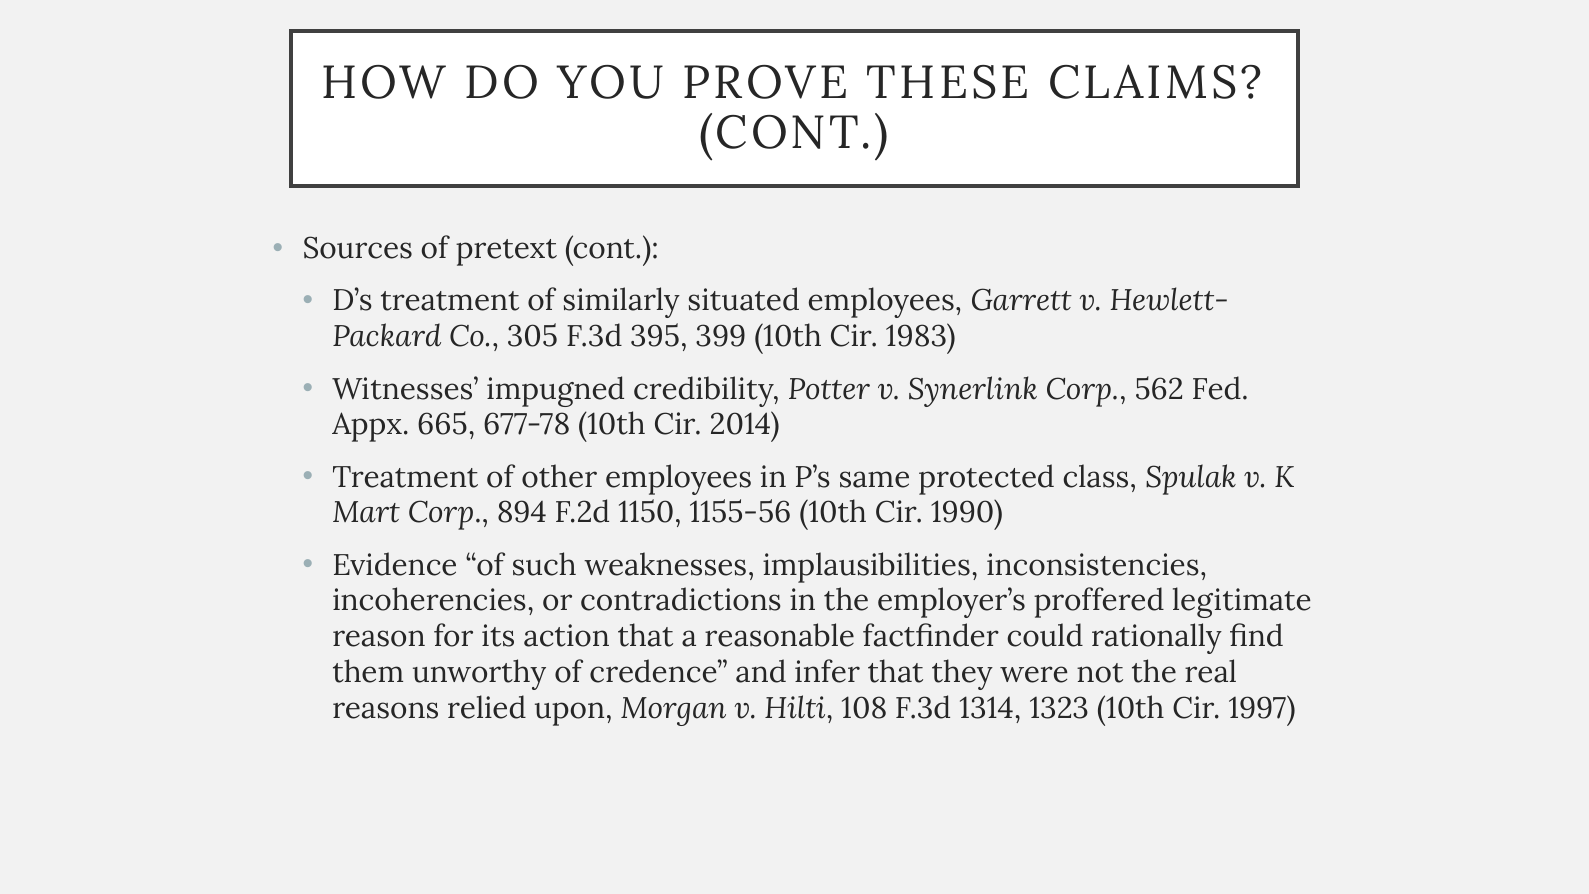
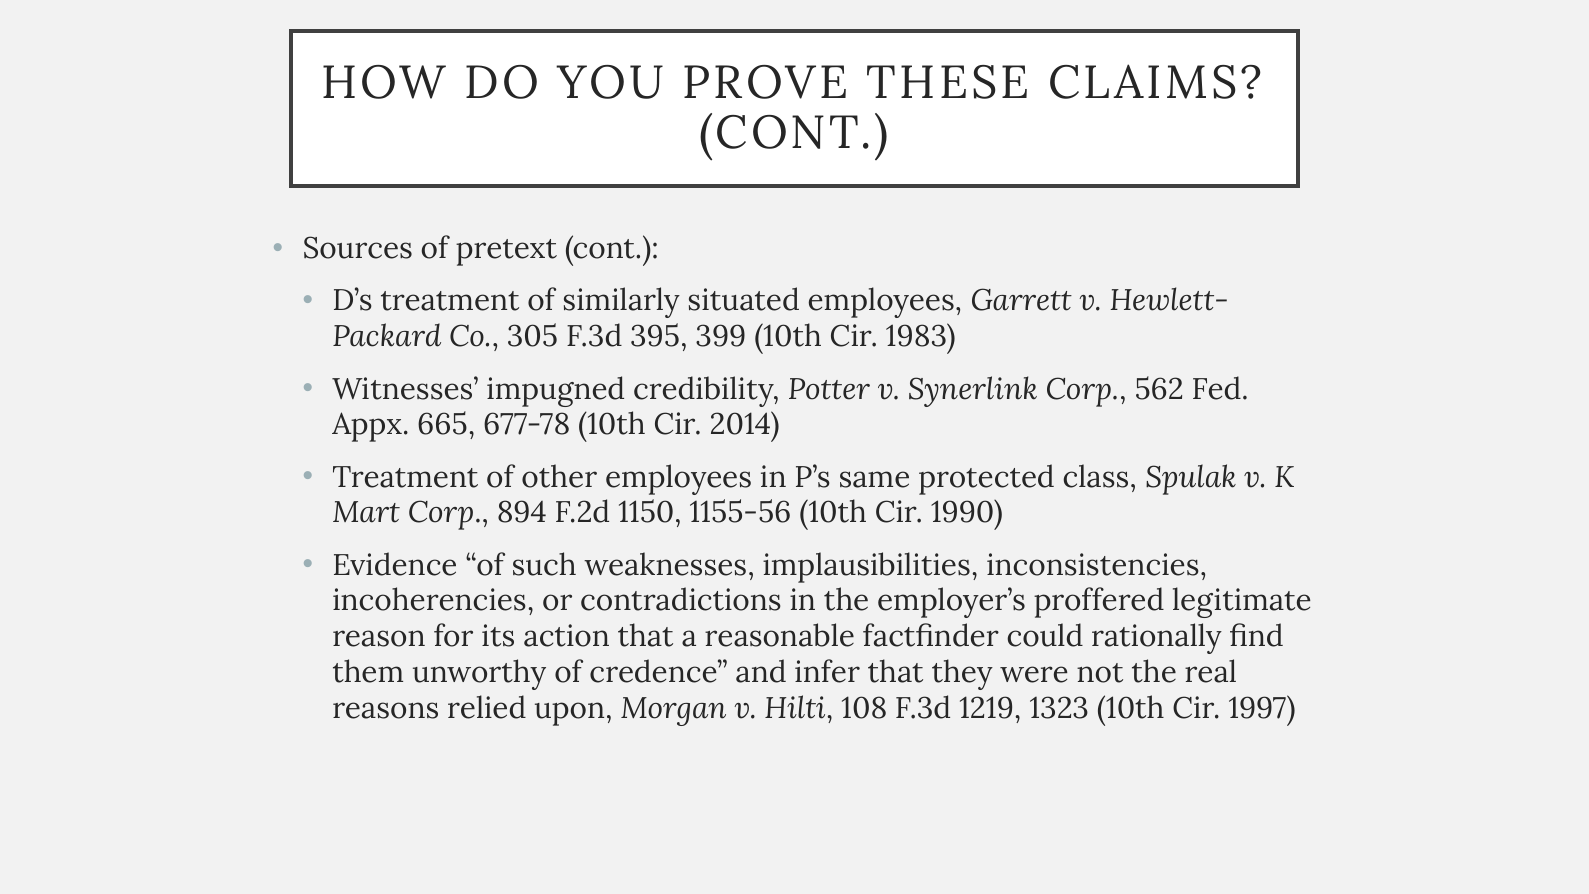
1314: 1314 -> 1219 (990, 708)
